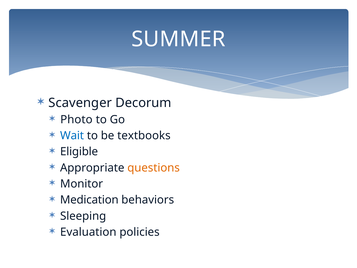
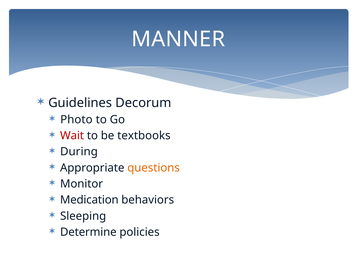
SUMMER: SUMMER -> MANNER (178, 39)
Scavenger: Scavenger -> Guidelines (80, 103)
Wait colour: blue -> red (72, 136)
Eligible: Eligible -> During (79, 152)
Evaluation: Evaluation -> Determine (88, 232)
